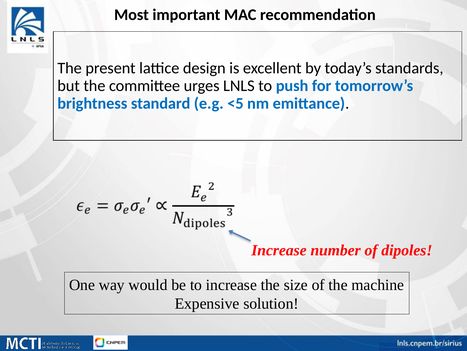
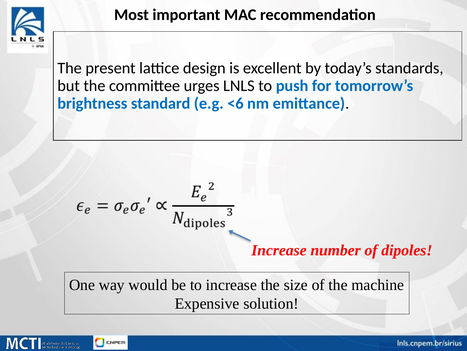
<5: <5 -> <6 (235, 103)
